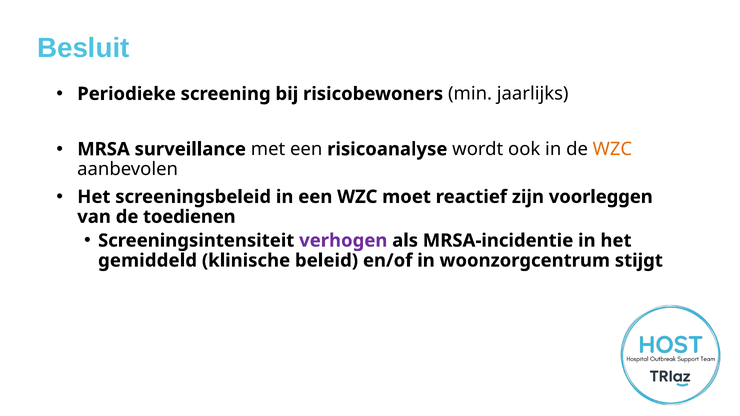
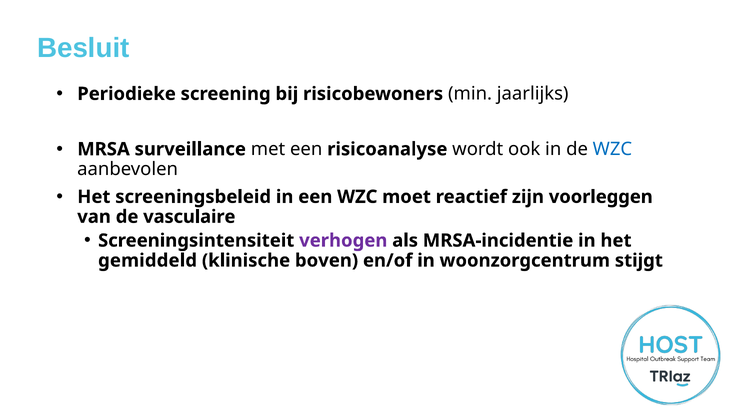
WZC colour: orange -> blue (612, 149)
toedienen: toedienen -> vasculaire (189, 217)
beleid: beleid -> boven (327, 261)
